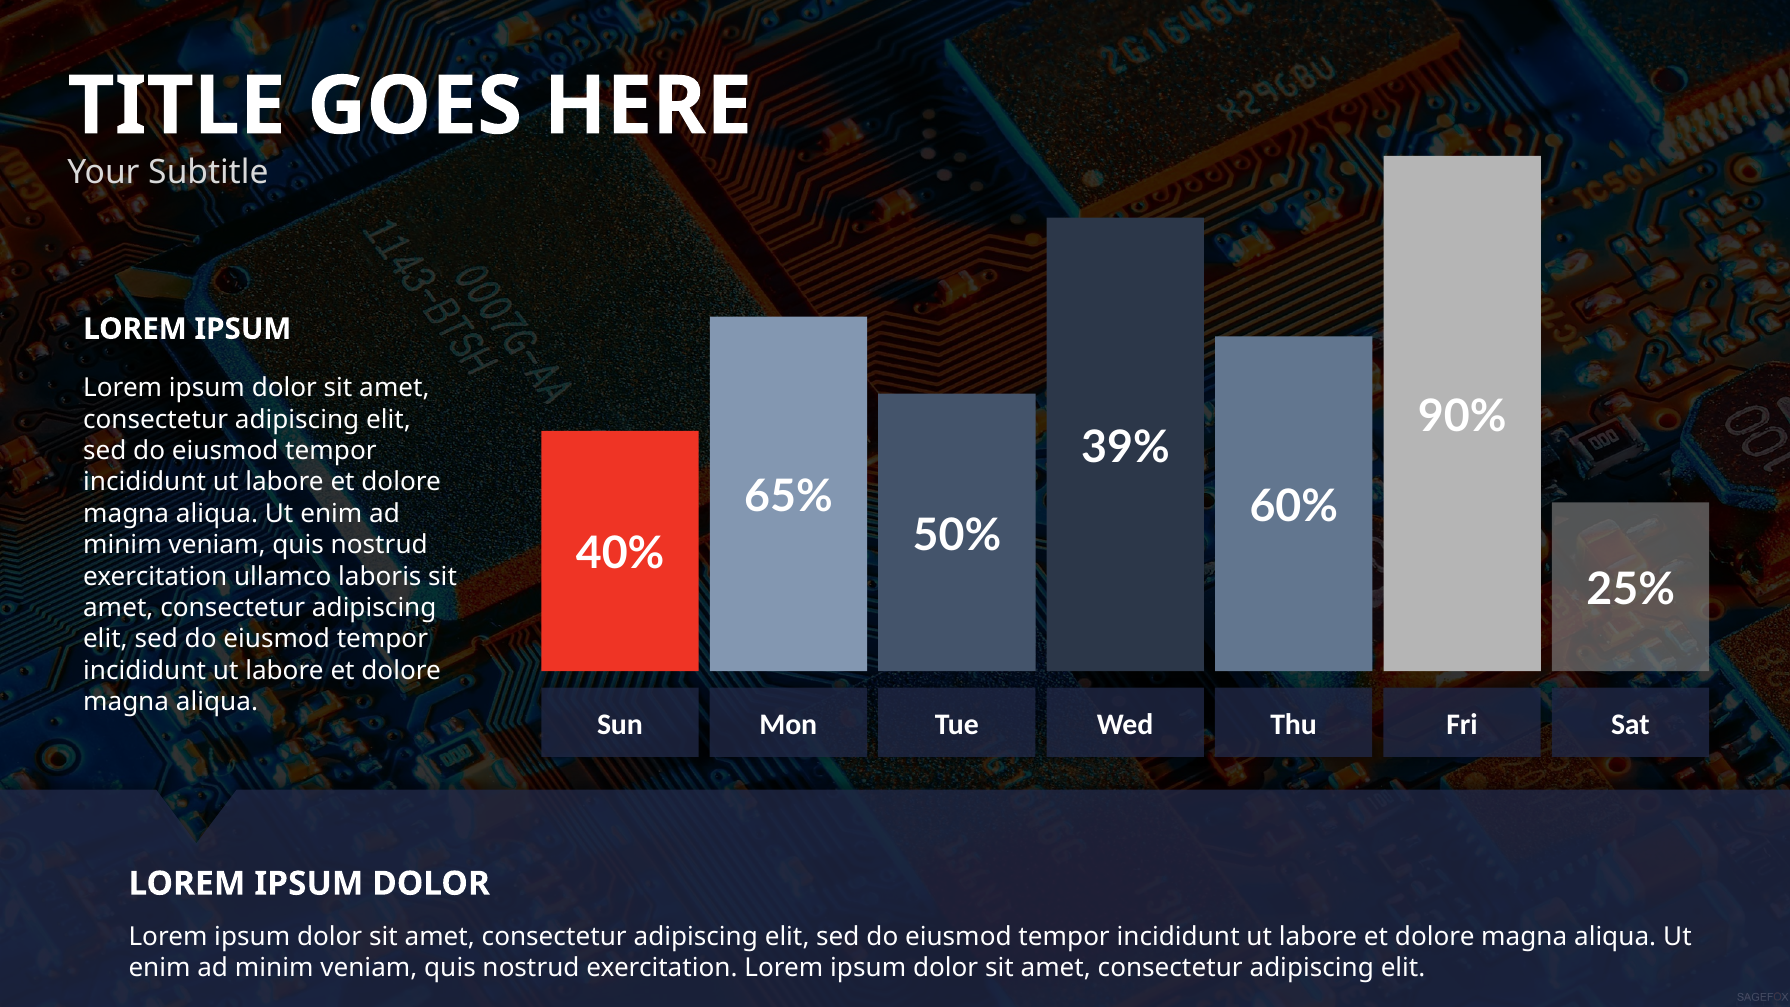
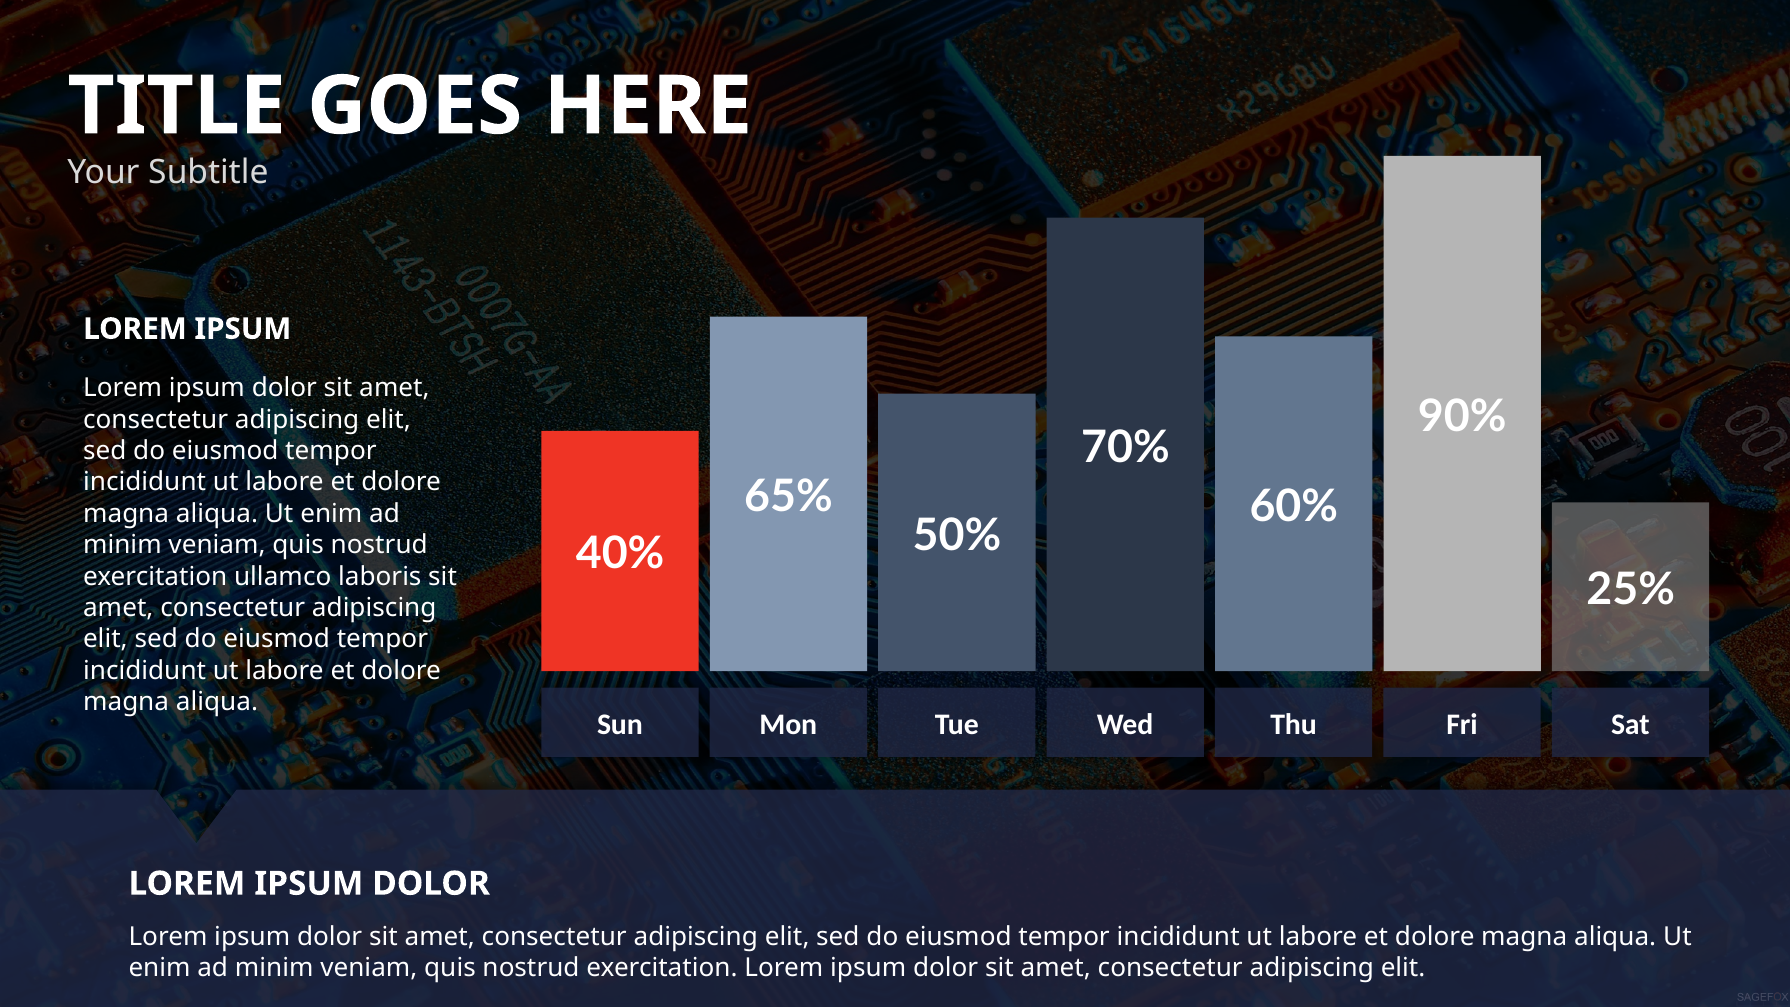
39%: 39% -> 70% (1125, 447)
